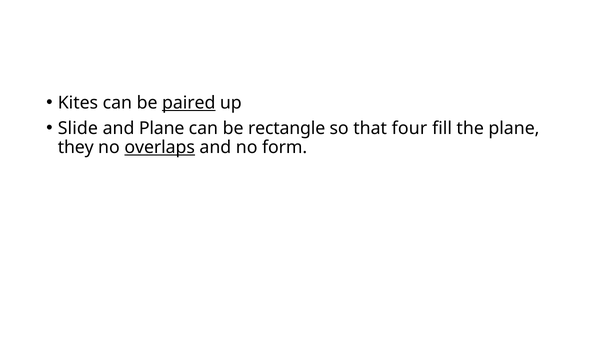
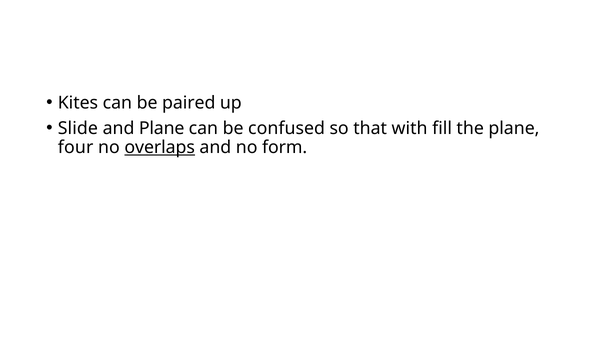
paired underline: present -> none (189, 103)
rectangle: rectangle -> confused (287, 128)
four: four -> with (410, 128)
they: they -> four (76, 147)
